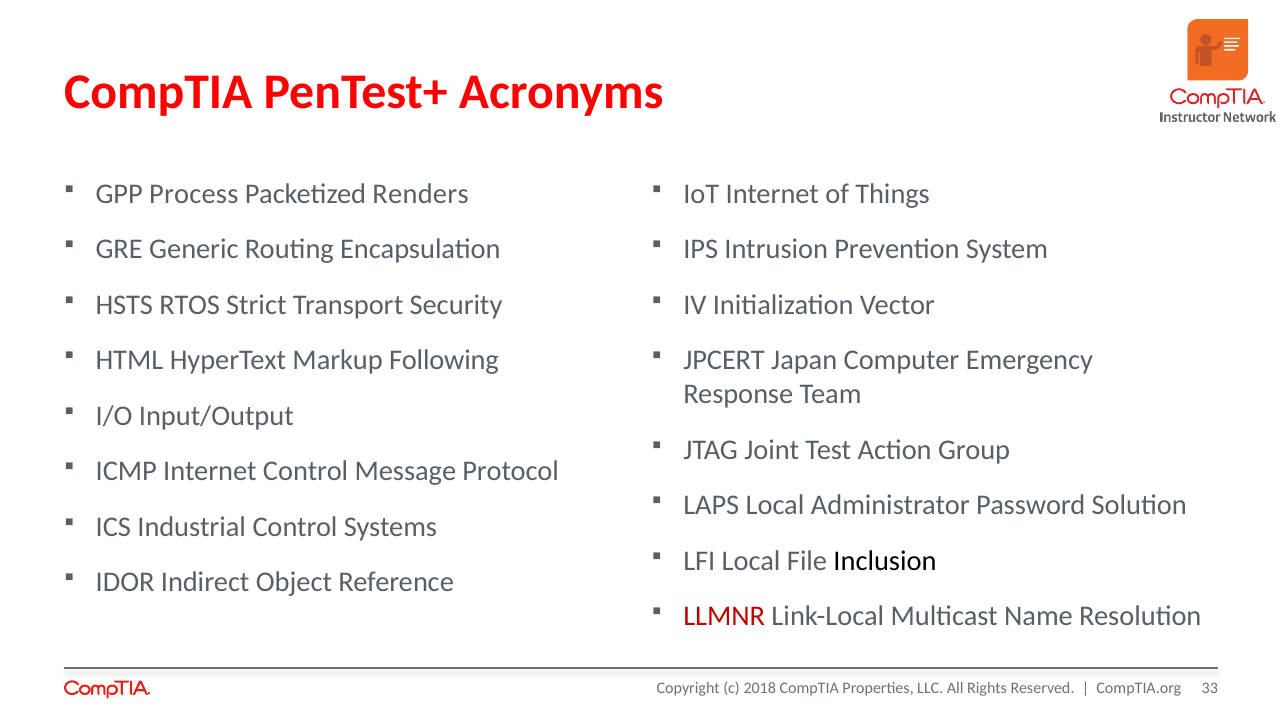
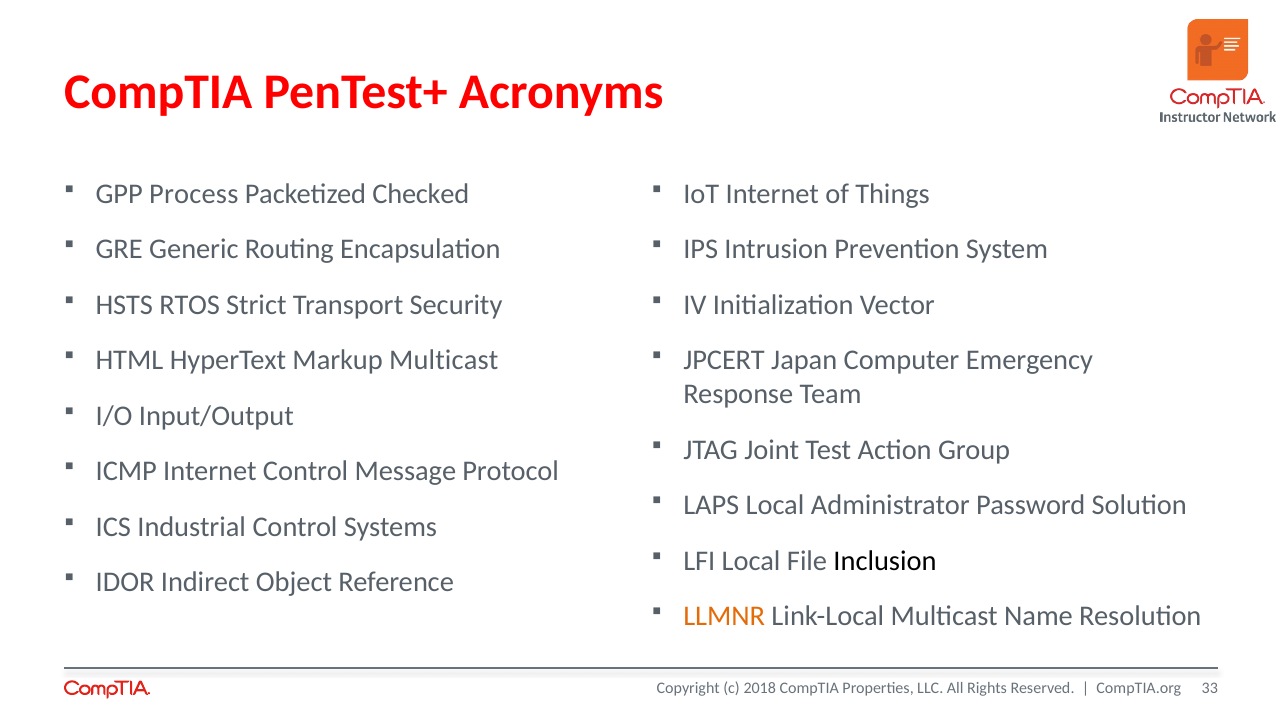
Renders: Renders -> Checked (421, 194)
Markup Following: Following -> Multicast (444, 360)
LLMNR colour: red -> orange (724, 617)
